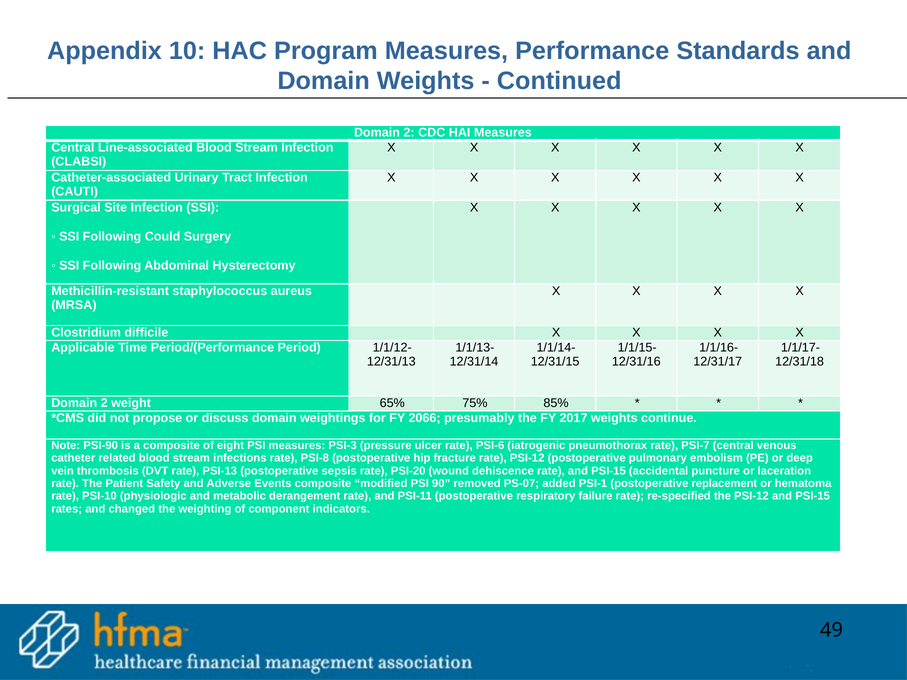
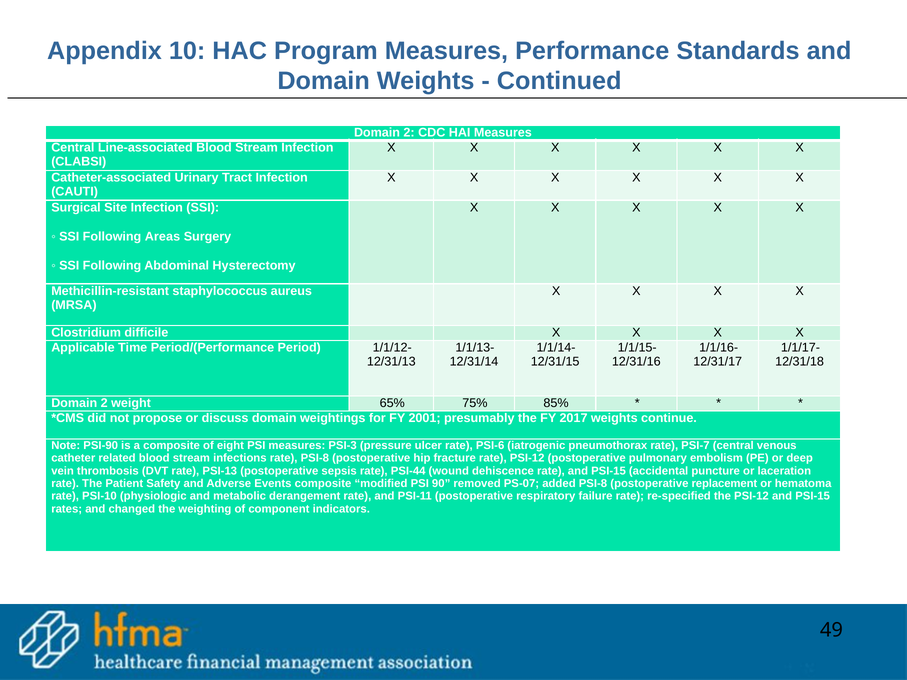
Could: Could -> Areas (162, 237)
2066: 2066 -> 2001 (425, 418)
PSI-20: PSI-20 -> PSI-44 (408, 471)
added PSI-1: PSI-1 -> PSI-8 (593, 484)
